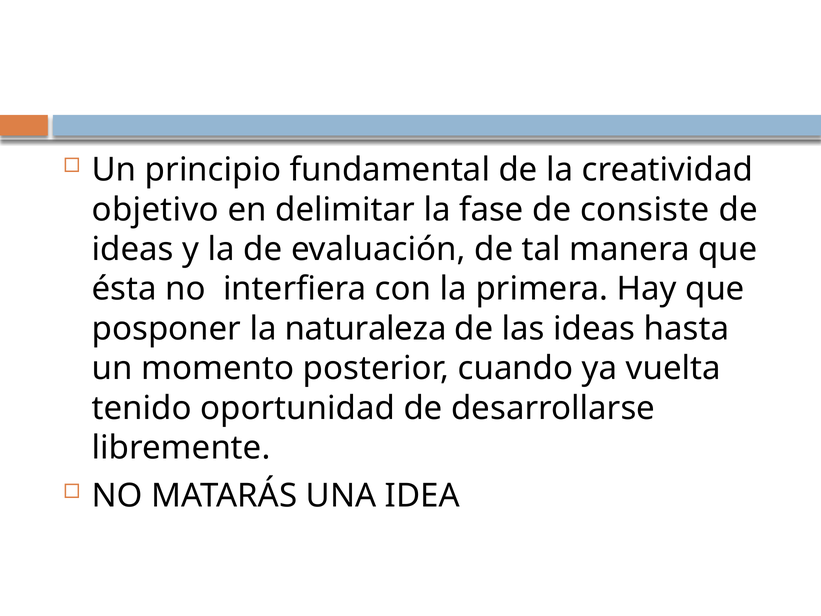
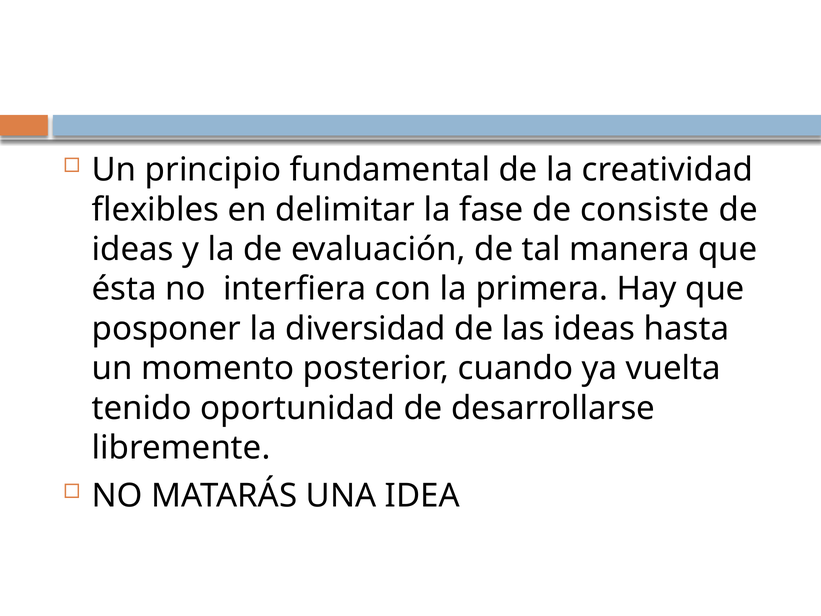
objetivo: objetivo -> flexibles (155, 210)
naturaleza: naturaleza -> diversidad (366, 329)
